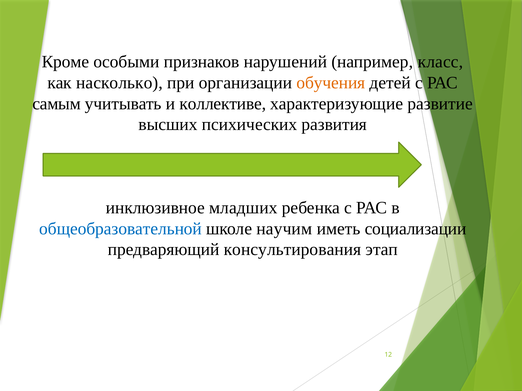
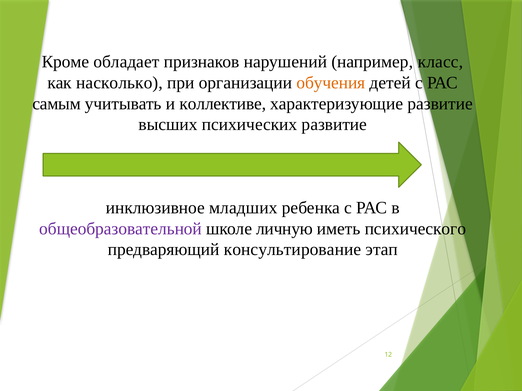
особыми: особыми -> обладает (126, 62)
психических развития: развития -> развитие (334, 125)
общеобразовательной colour: blue -> purple (121, 229)
научим: научим -> личную (284, 229)
социализации: социализации -> психического (415, 229)
консультирования: консультирования -> консультирование (293, 250)
